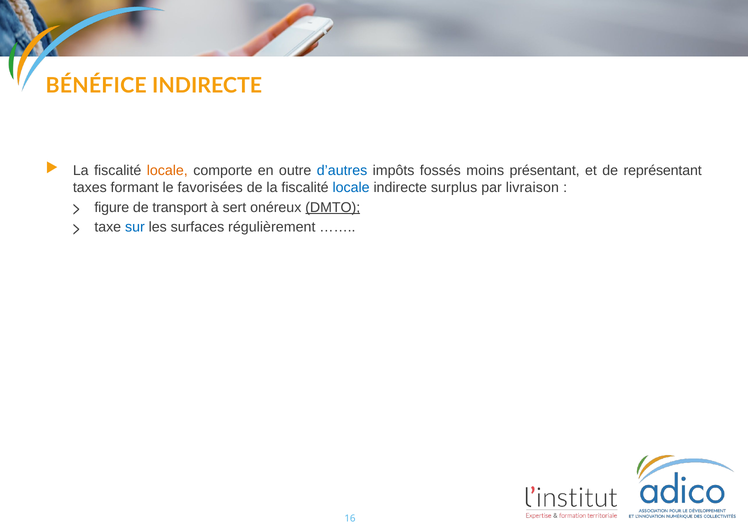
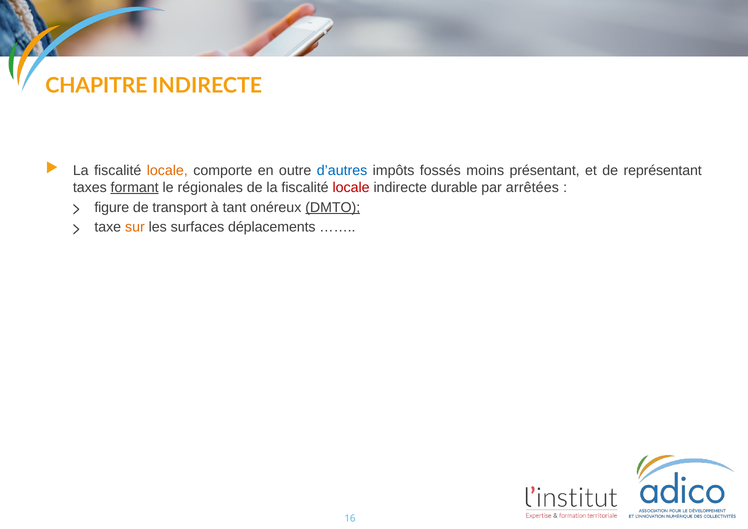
BÉNÉFICE: BÉNÉFICE -> CHAPITRE (96, 86)
formant underline: none -> present (135, 187)
favorisées: favorisées -> régionales (210, 187)
locale colour: blue -> red (351, 187)
surplus: surplus -> durable (454, 187)
livraison: livraison -> arrêtées (532, 187)
sert: sert -> tant (234, 207)
sur colour: blue -> orange (135, 227)
régulièrement: régulièrement -> déplacements (272, 227)
